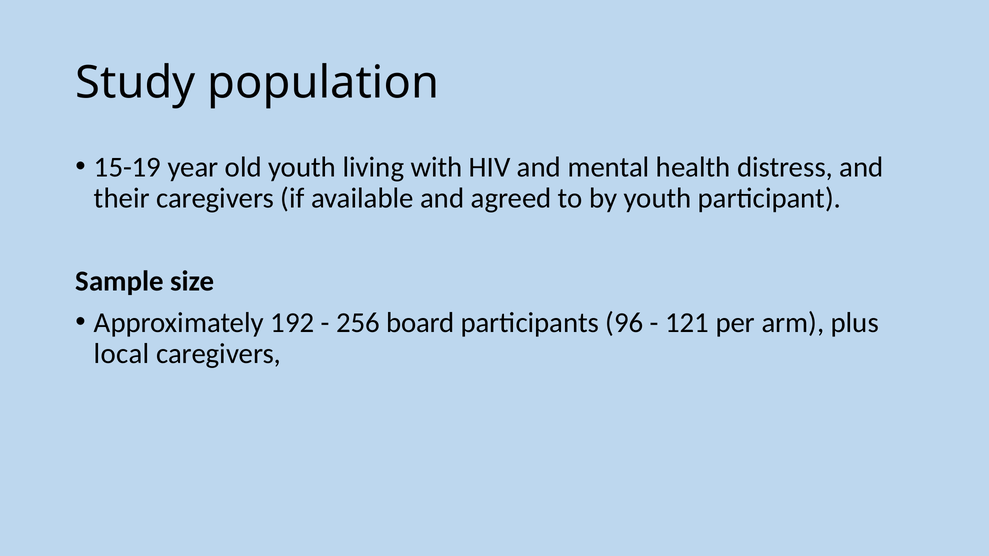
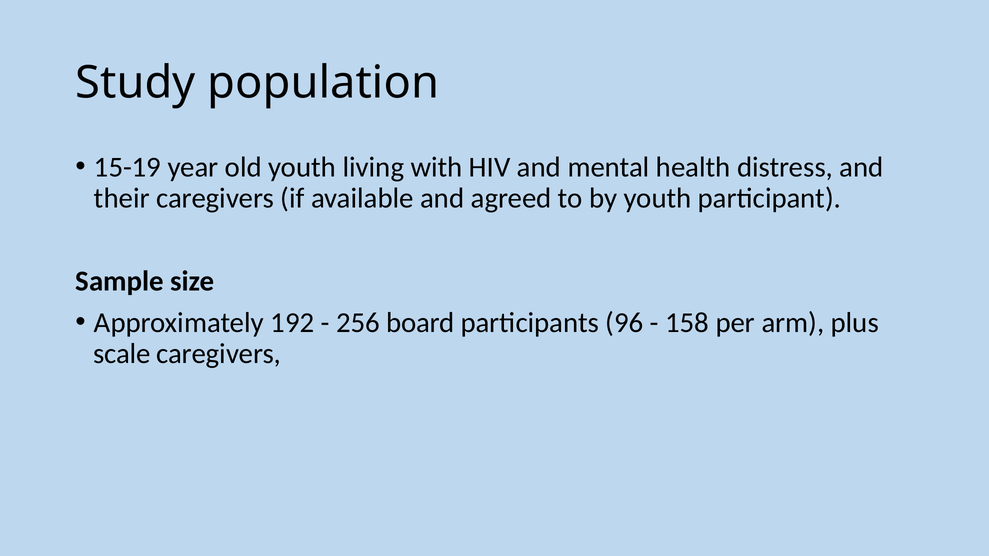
121: 121 -> 158 (687, 323)
local: local -> scale (122, 354)
